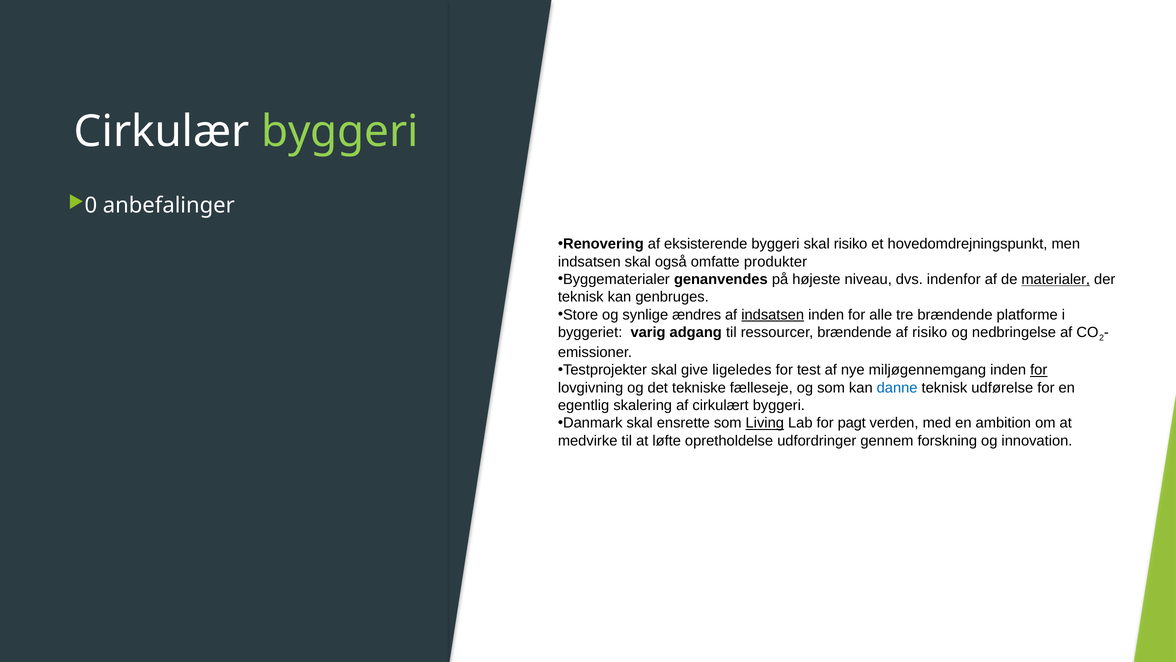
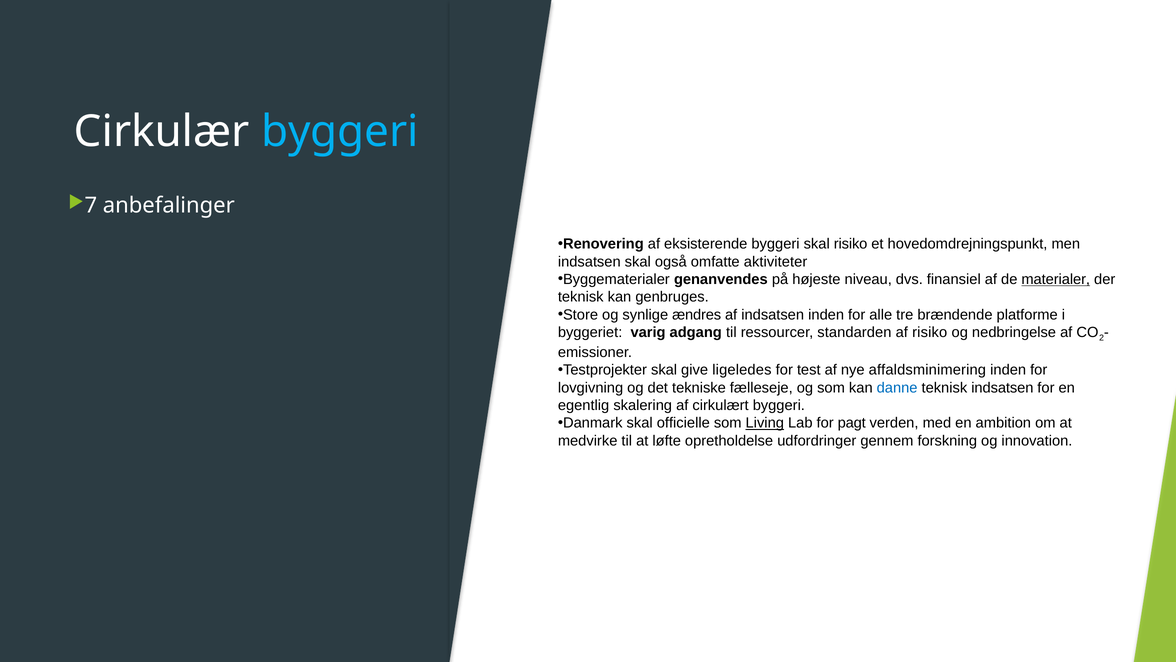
byggeri colour: light green -> light blue (340, 131)
0: 0 -> 7 (91, 205)
produkter: produkter -> aktiviteter (776, 262)
indenfor: indenfor -> finansiel (954, 279)
indsatsen underline: present -> none (773, 315)
ressourcer brændende: brændende -> standarden (854, 332)
miljøgennemgang: miljøgennemgang -> affaldsminimering (927, 370)
for underline: present -> none (1039, 370)
teknisk udførelse: udførelse -> indsatsen (1002, 387)
ensrette: ensrette -> officielle (683, 423)
